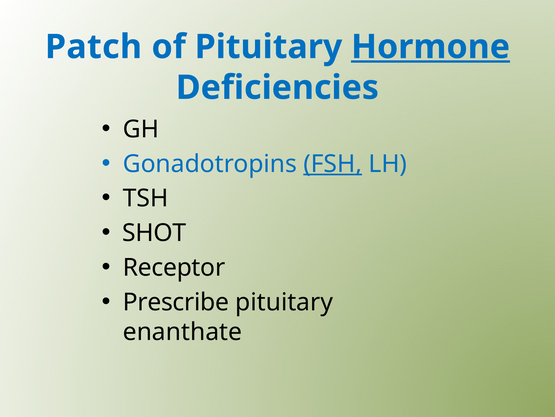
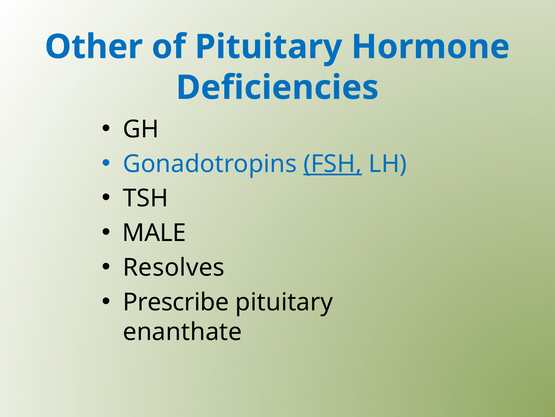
Patch: Patch -> Other (94, 47)
Hormone underline: present -> none (431, 47)
SHOT: SHOT -> MALE (154, 233)
Receptor: Receptor -> Resolves (174, 267)
